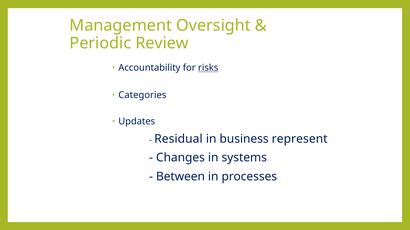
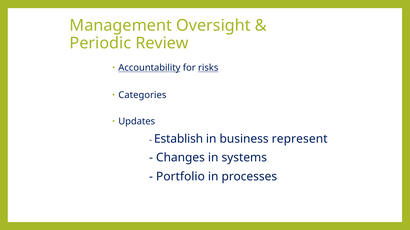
Accountability underline: none -> present (149, 68)
Residual: Residual -> Establish (179, 139)
Between: Between -> Portfolio (180, 177)
